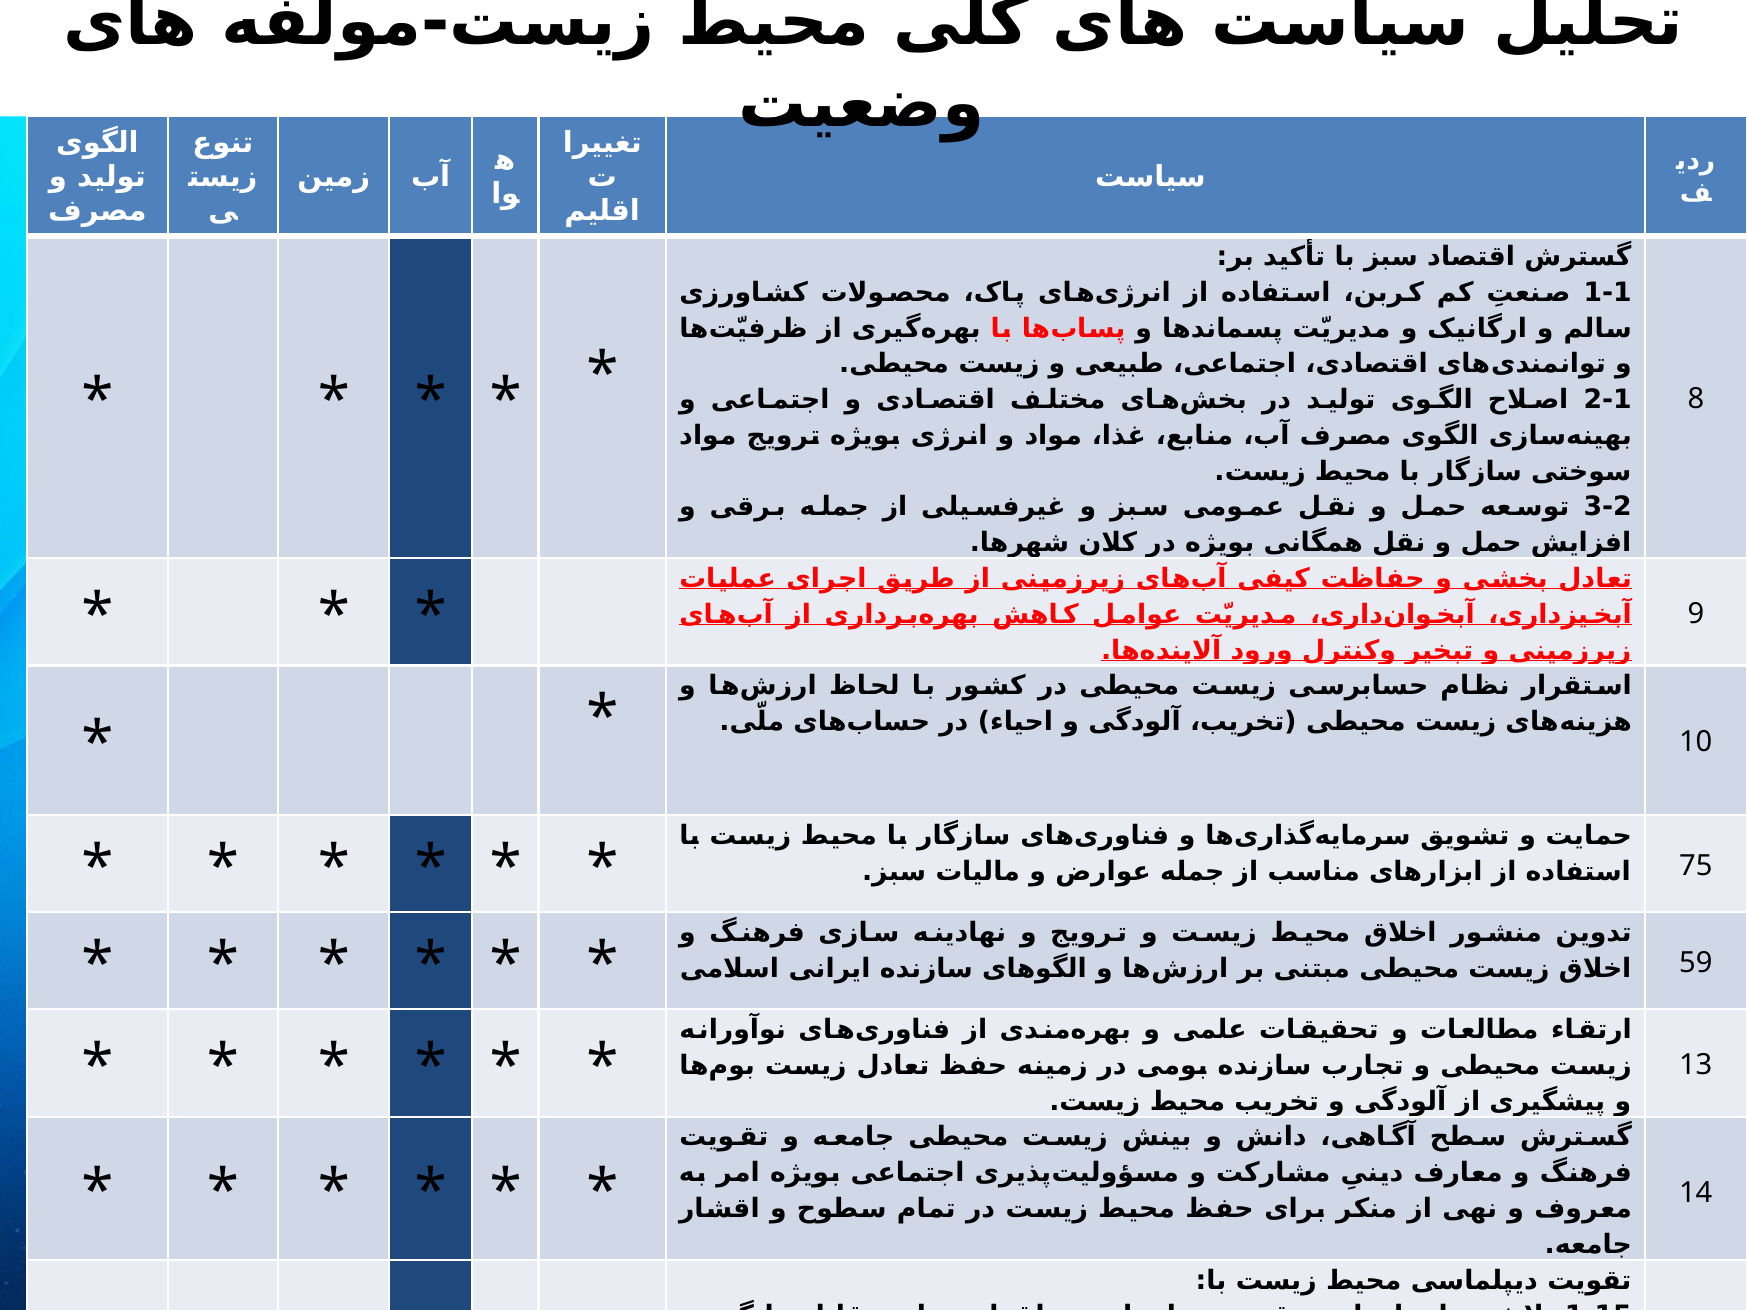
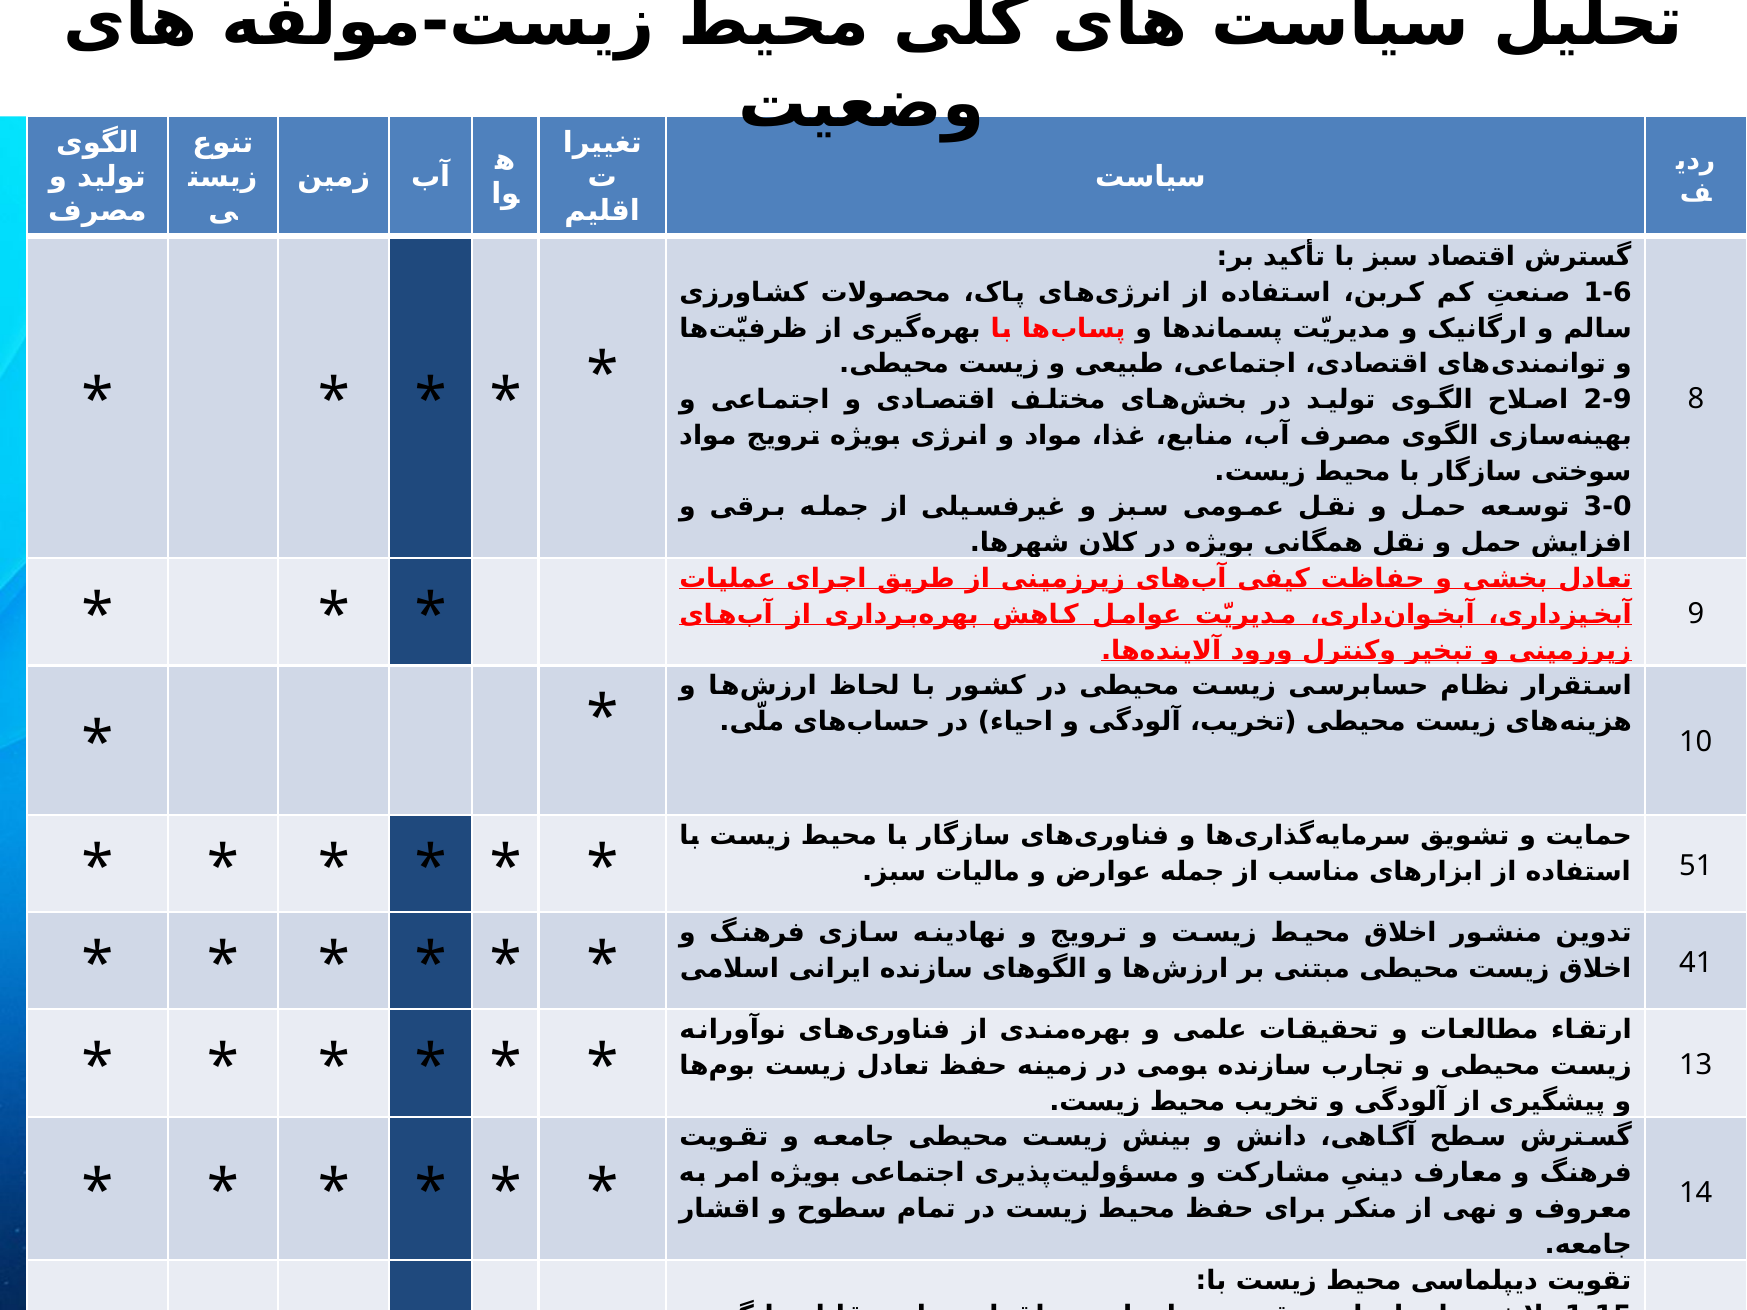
1-1: 1-1 -> 1-6 (1608, 293)
2-1: 2-1 -> 2-9 (1608, 400)
3-2: 3-2 -> 3-0 (1608, 507)
75: 75 -> 51 (1696, 866)
59: 59 -> 41 (1696, 963)
